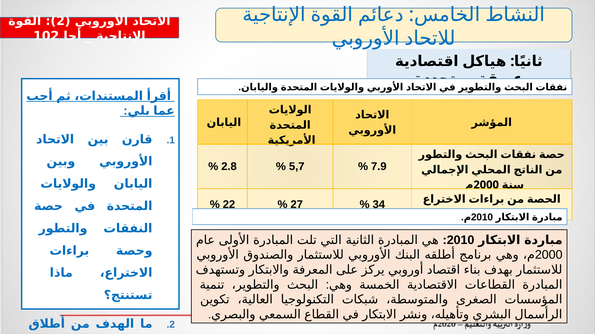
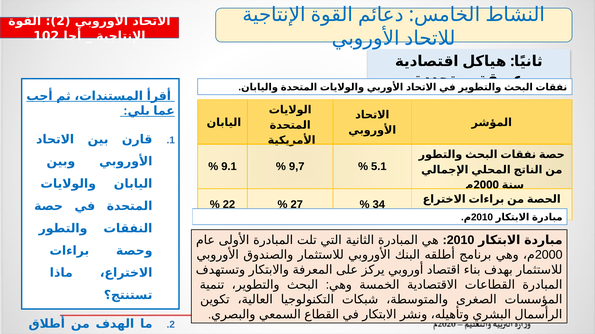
2.8: 2.8 -> 9.1 (229, 167)
5,7: 5,7 -> 9,7 (297, 167)
7.9: 7.9 -> 5.1 (379, 167)
